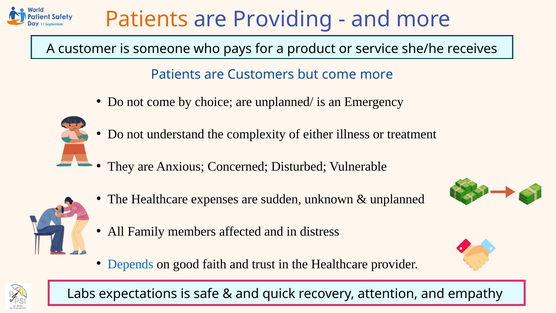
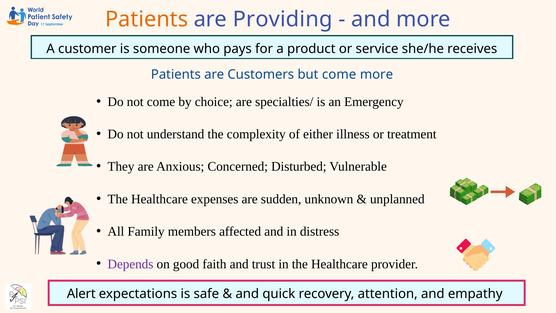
unplanned/: unplanned/ -> specialties/ (284, 102)
Depends colour: blue -> purple (130, 264)
Labs: Labs -> Alert (81, 294)
